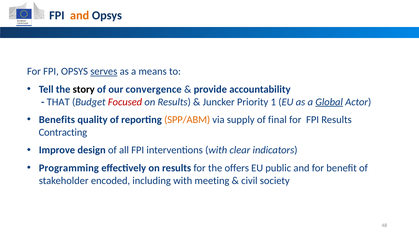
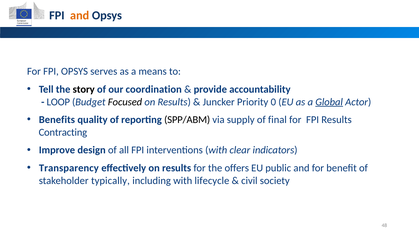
serves underline: present -> none (104, 71)
convergence: convergence -> coordination (154, 89)
THAT: THAT -> LOOP (58, 102)
Focused colour: red -> black (125, 102)
1: 1 -> 0 (273, 102)
SPP/ABM colour: orange -> black (187, 120)
Programming: Programming -> Transparency (69, 168)
encoded: encoded -> typically (110, 180)
meeting: meeting -> lifecycle (212, 180)
